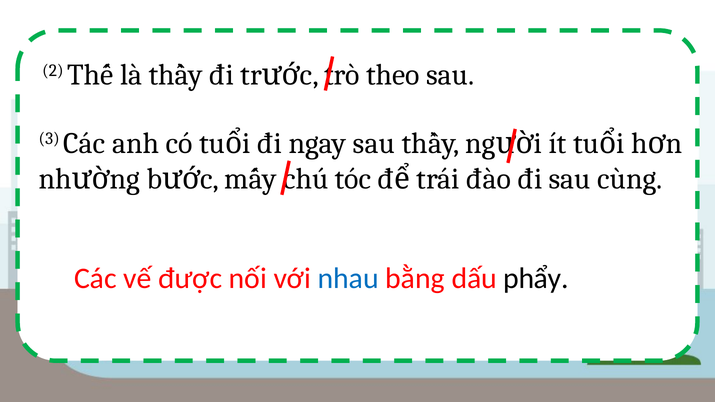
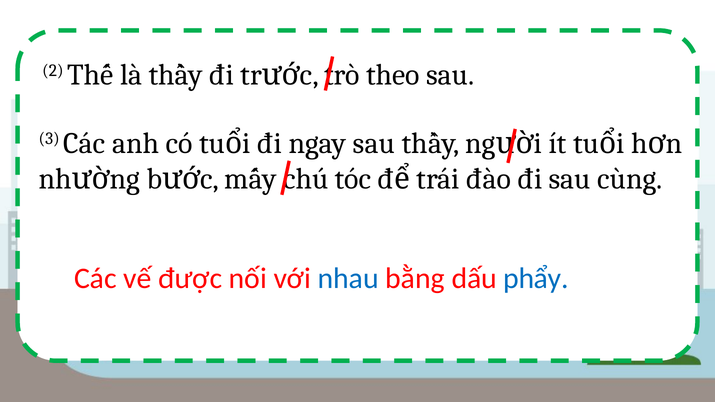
phẩy colour: black -> blue (536, 278)
